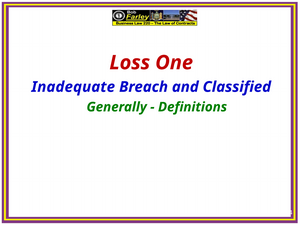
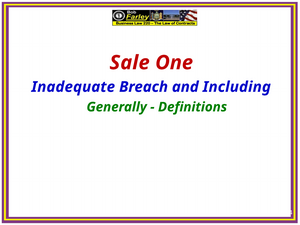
Loss: Loss -> Sale (130, 63)
Classified: Classified -> Including (237, 87)
